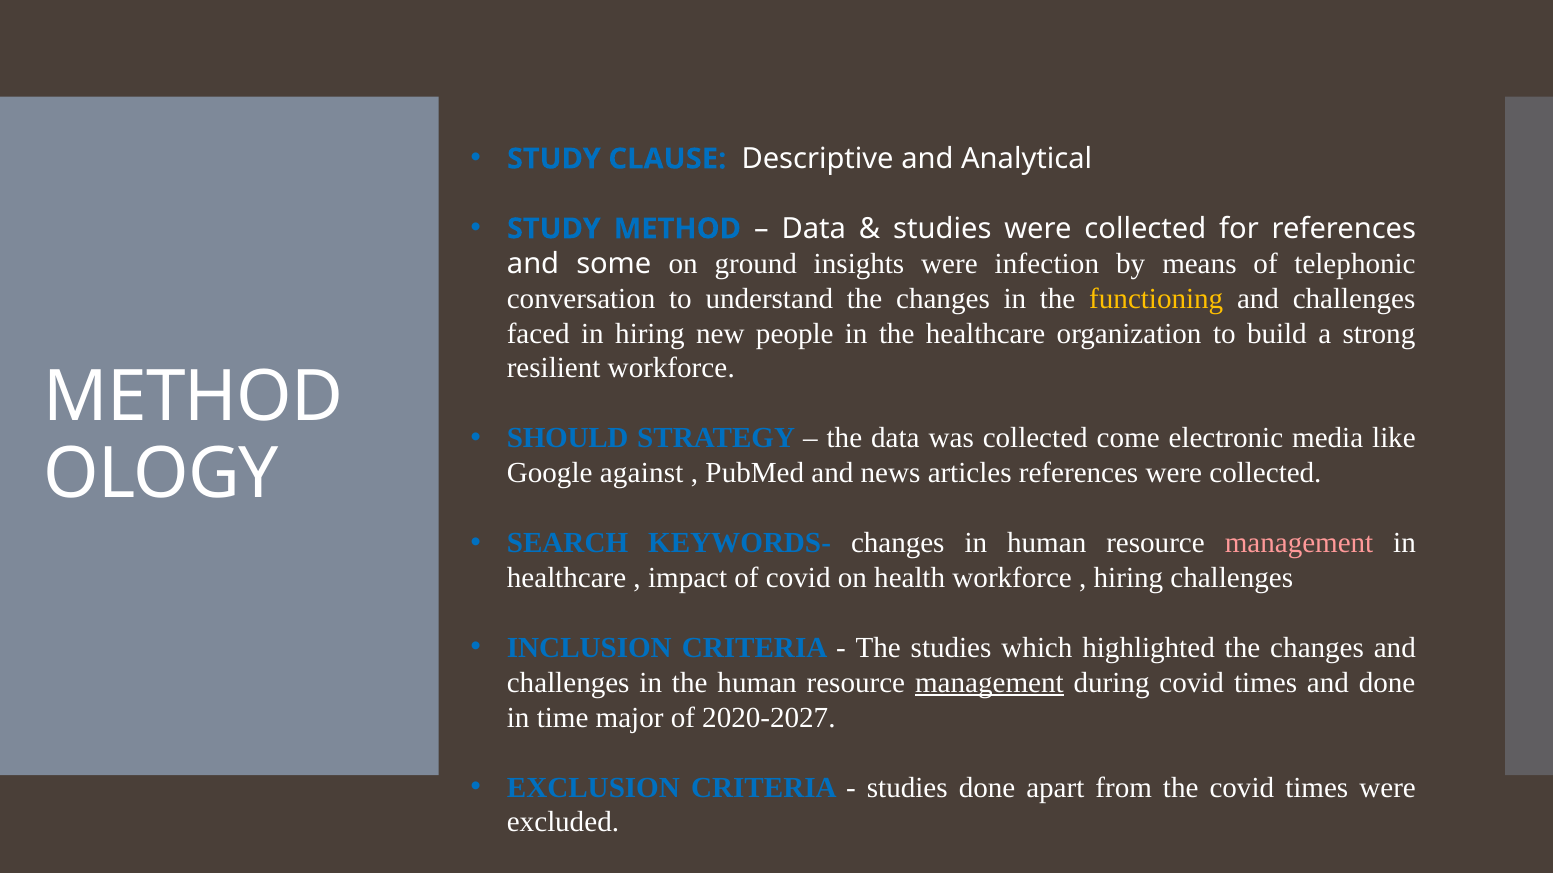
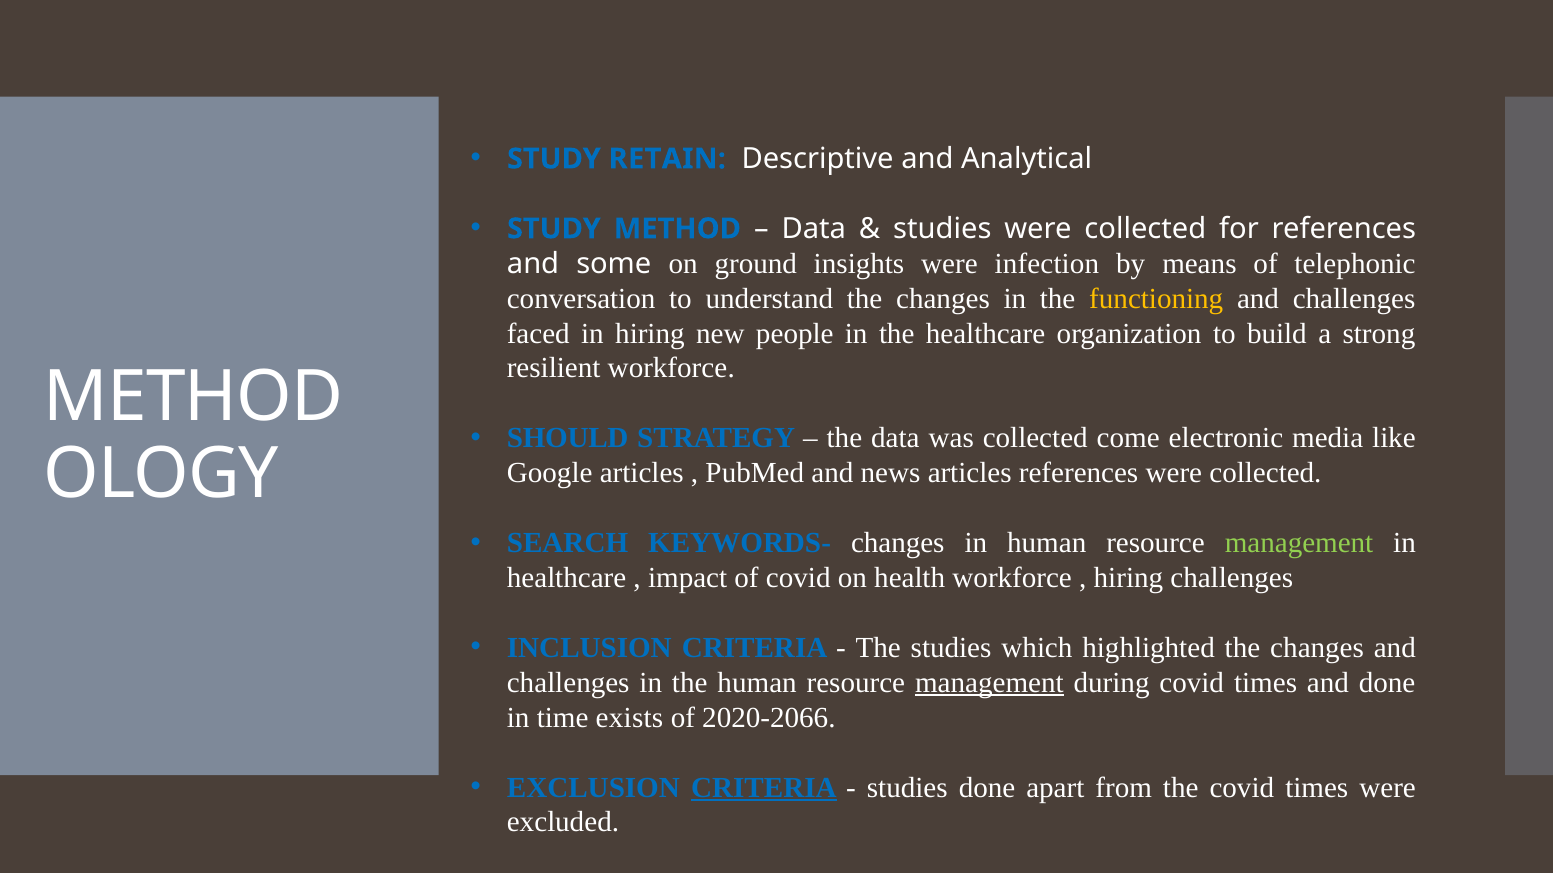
CLAUSE: CLAUSE -> RETAIN (667, 159)
Google against: against -> articles (642, 473)
management colour: pink -> light green (1299, 543)
major: major -> exists (630, 718)
2020-2027: 2020-2027 -> 2020-2066 (769, 718)
CRITERIA underline: none -> present (764, 788)
